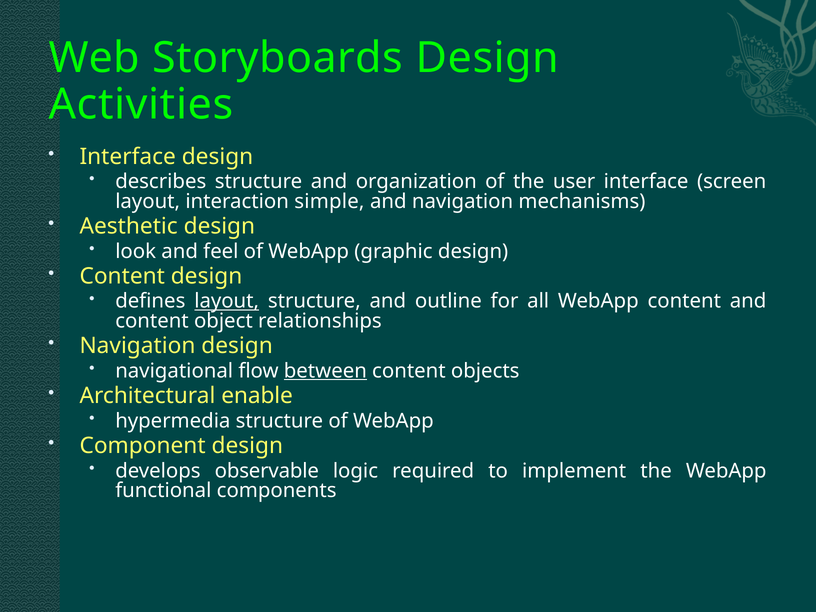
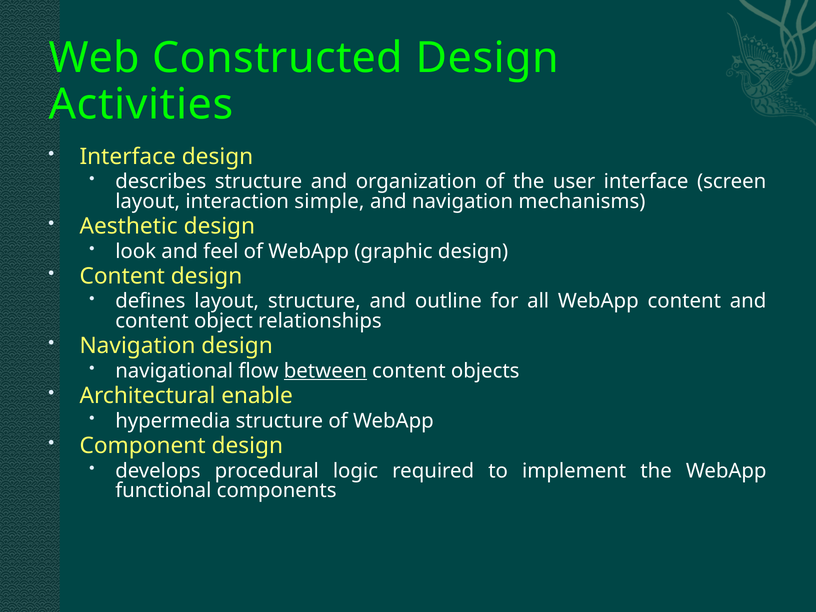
Storyboards: Storyboards -> Constructed (278, 58)
layout underline: present -> none (227, 301)
observable: observable -> procedural (267, 471)
